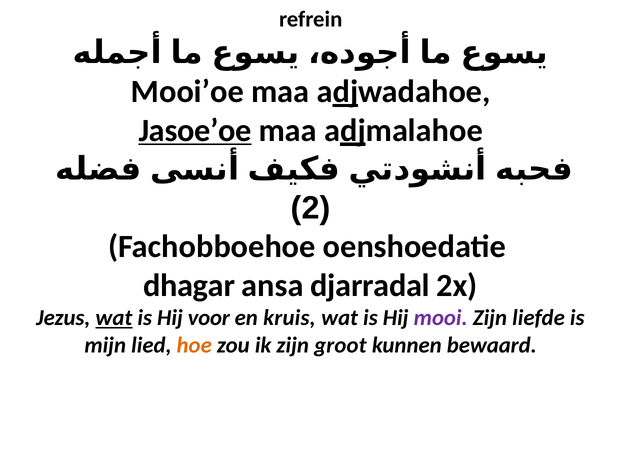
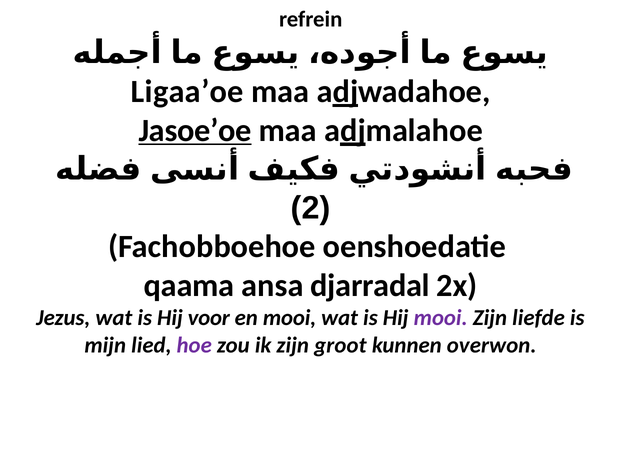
Mooi’oe: Mooi’oe -> Ligaa’oe (187, 92)
dhagar: dhagar -> qaama (189, 286)
wat underline: present -> none (114, 318)
en kruis: kruis -> mooi (290, 318)
hoe colour: orange -> purple (194, 346)
bewaard: bewaard -> overwon (492, 346)
